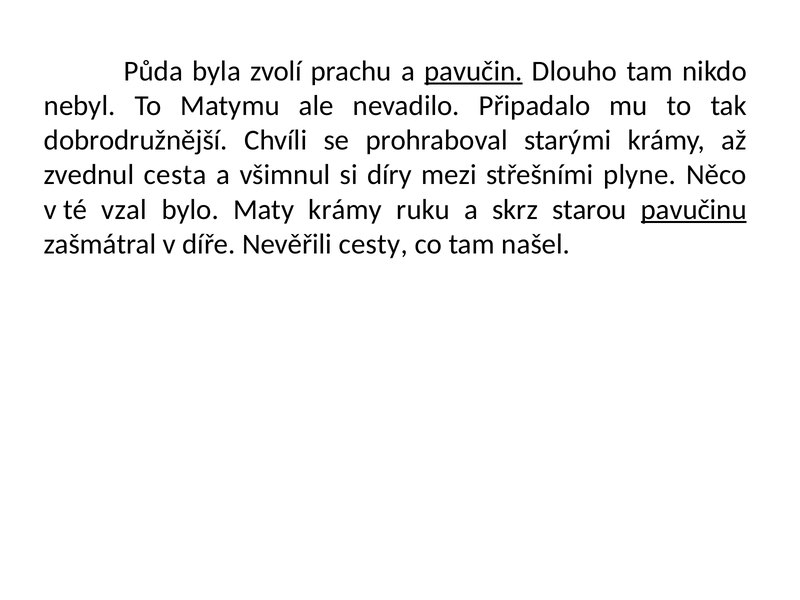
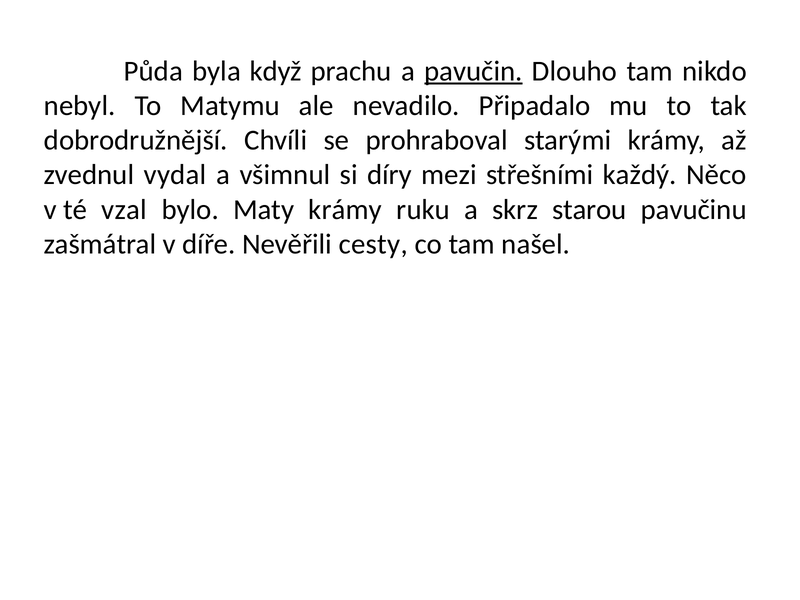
zvolí: zvolí -> když (276, 71)
cesta: cesta -> vydal (175, 175)
plyne: plyne -> každý (640, 175)
pavučinu underline: present -> none (694, 210)
